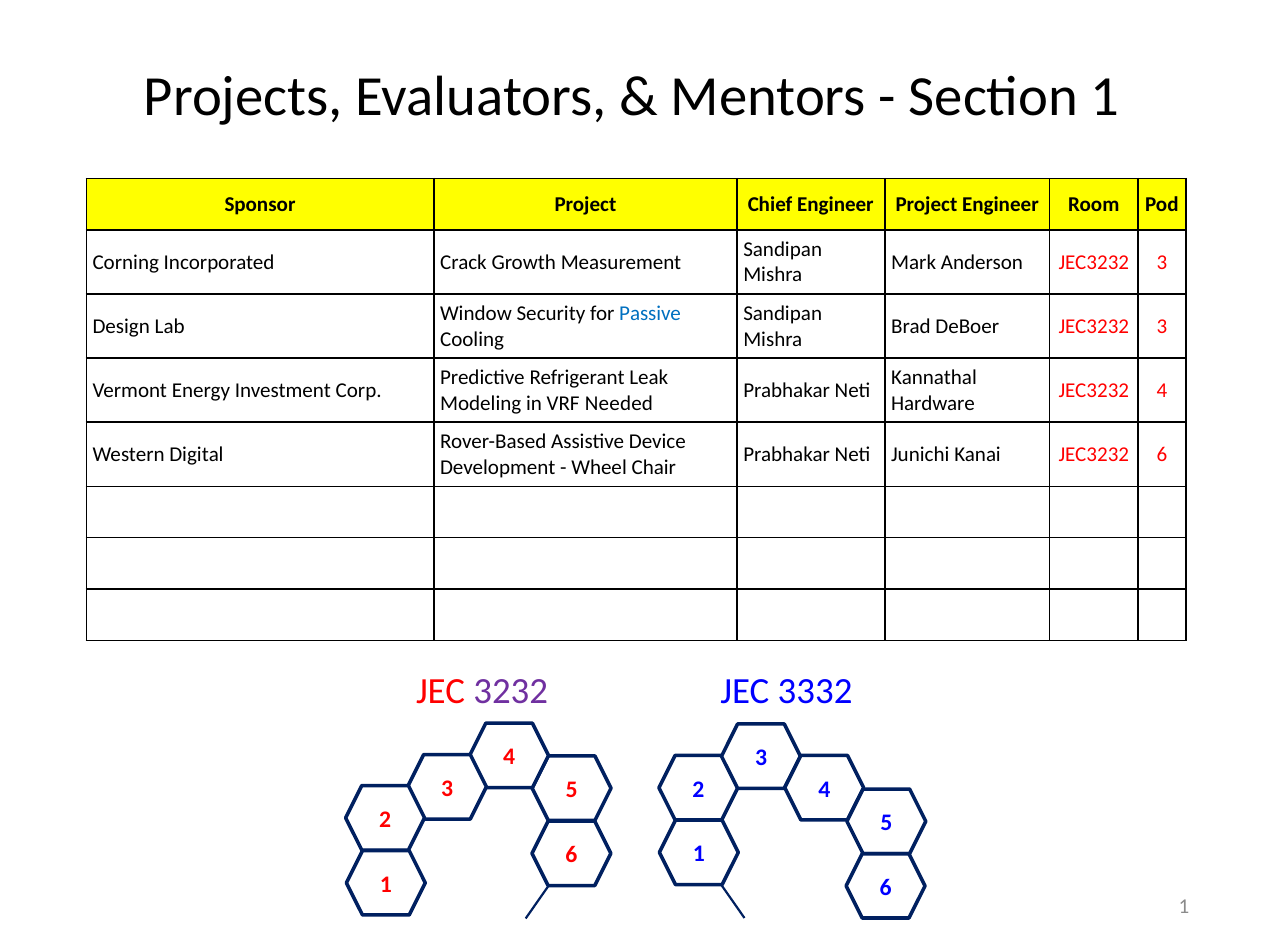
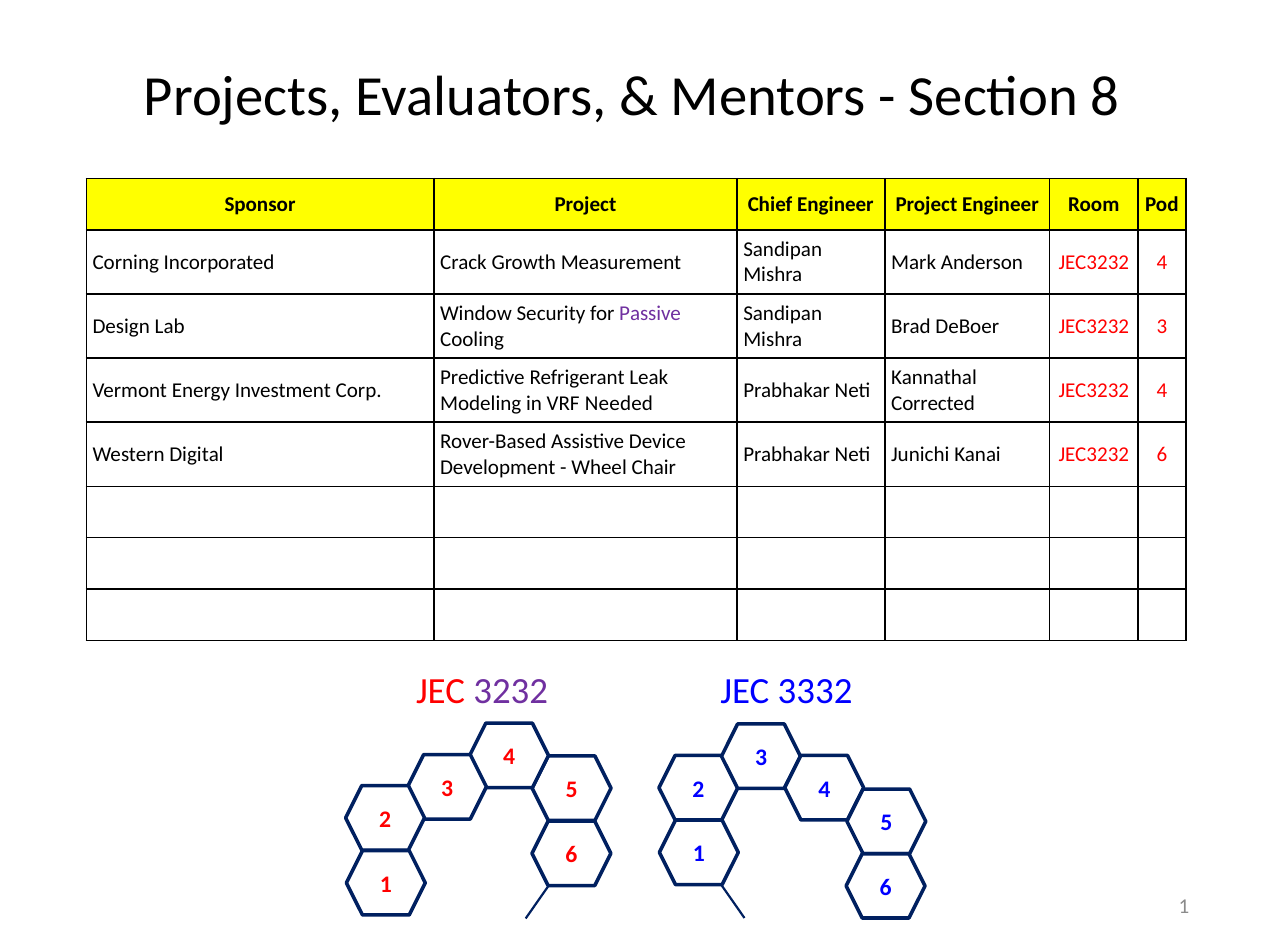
Section 1: 1 -> 8 (1105, 97)
Anderson JEC3232 3: 3 -> 4 (1162, 262)
Passive colour: blue -> purple (650, 313)
Hardware: Hardware -> Corrected (933, 403)
